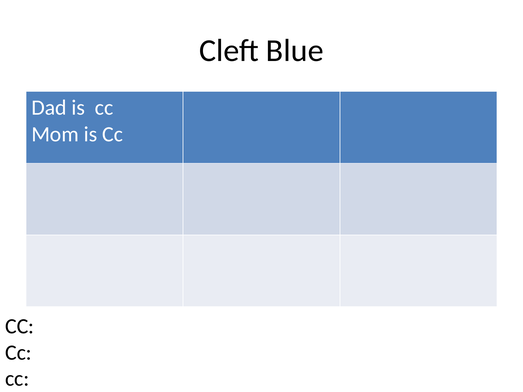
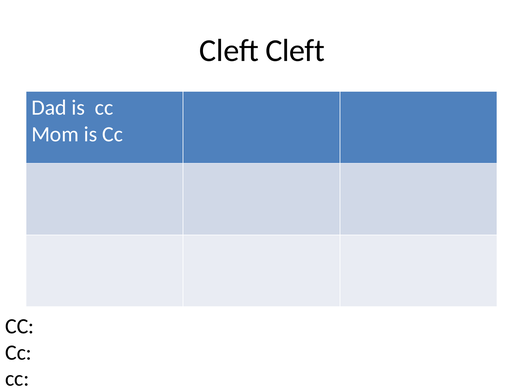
Cleft Blue: Blue -> Cleft (295, 51)
